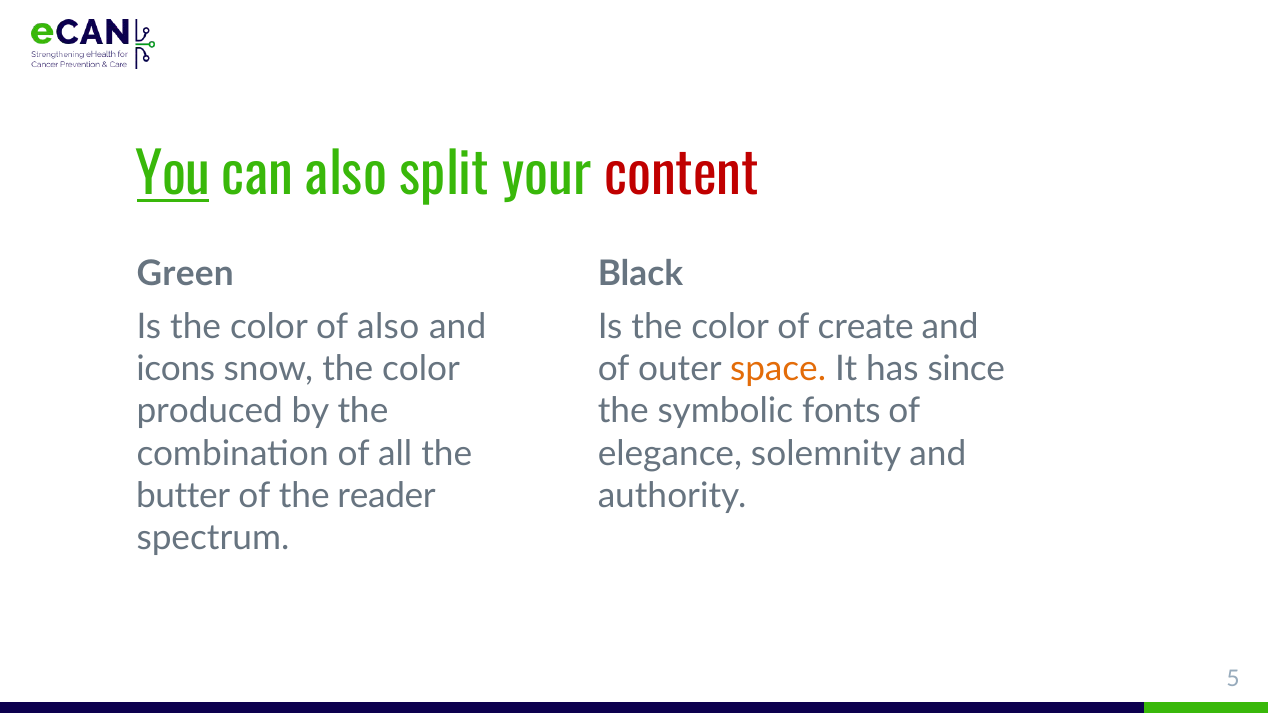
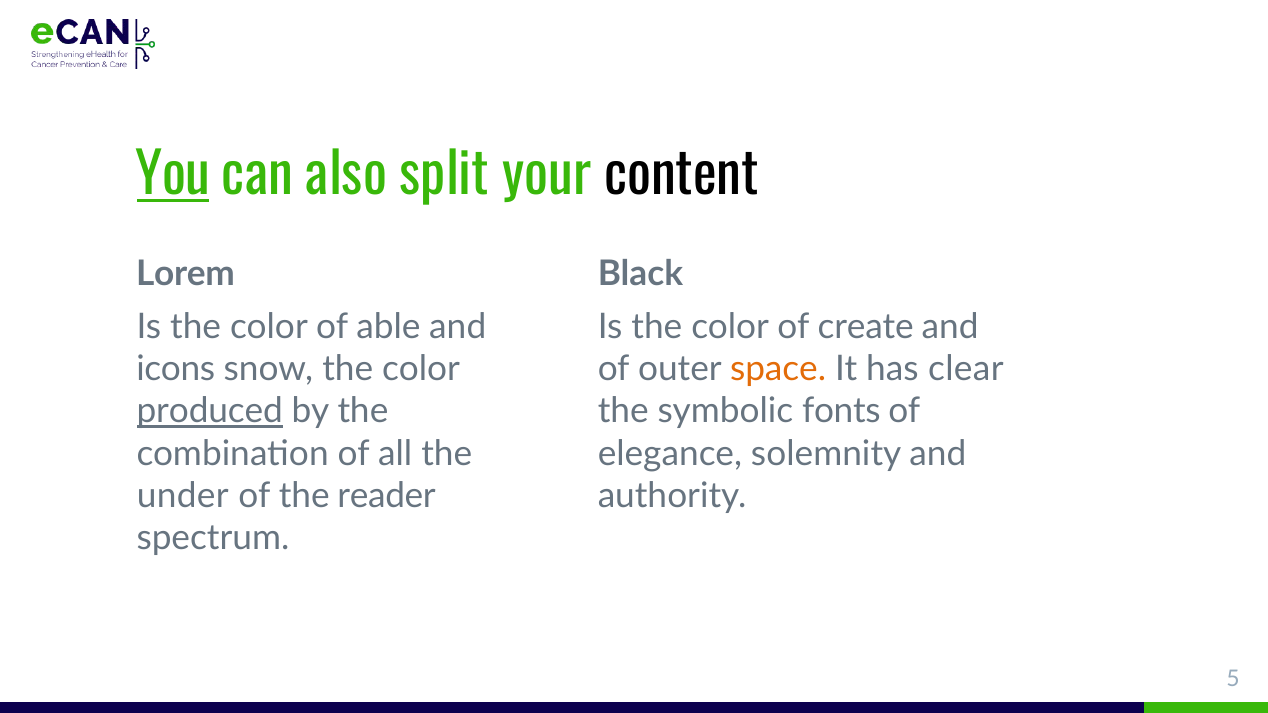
content colour: red -> black (681, 176)
Green: Green -> Lorem (186, 274)
of also: also -> able (388, 327)
since: since -> clear (966, 369)
produced underline: none -> present (210, 412)
butter: butter -> under (183, 496)
